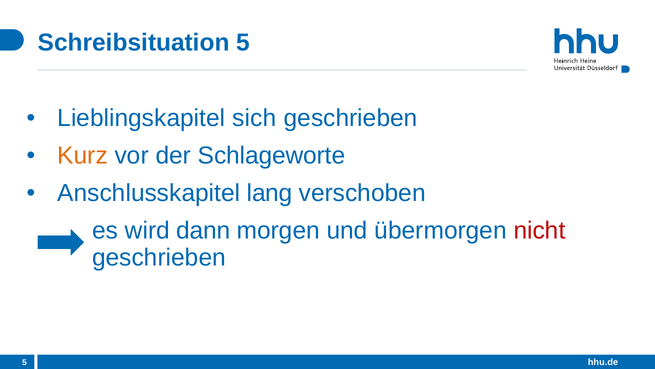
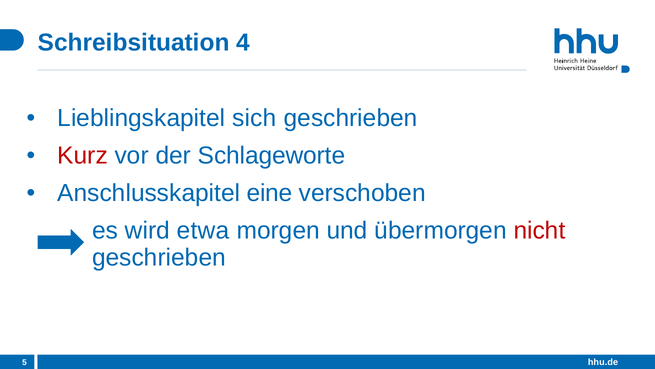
Schreibsituation 5: 5 -> 4 (243, 43)
Kurz colour: orange -> red (83, 156)
lang: lang -> eine (270, 193)
dann: dann -> etwa (203, 230)
